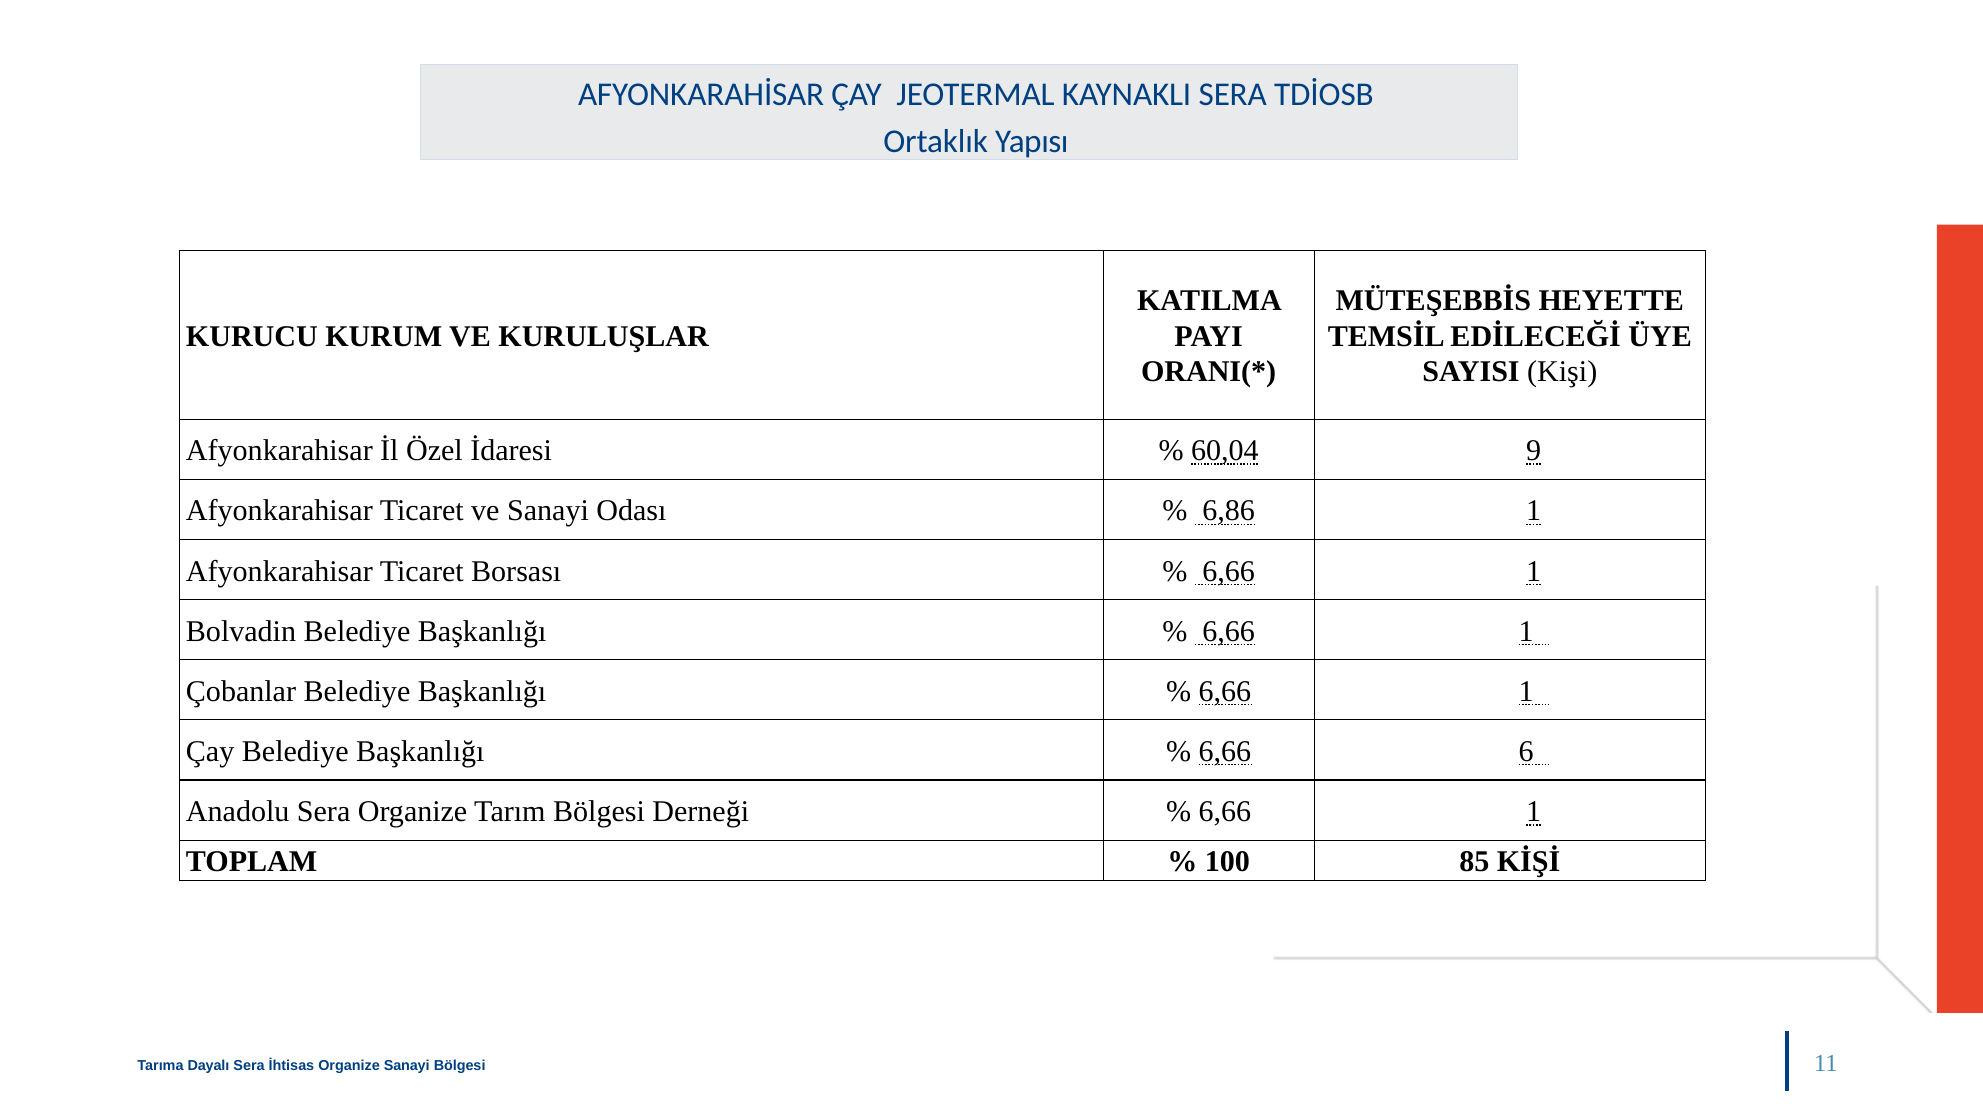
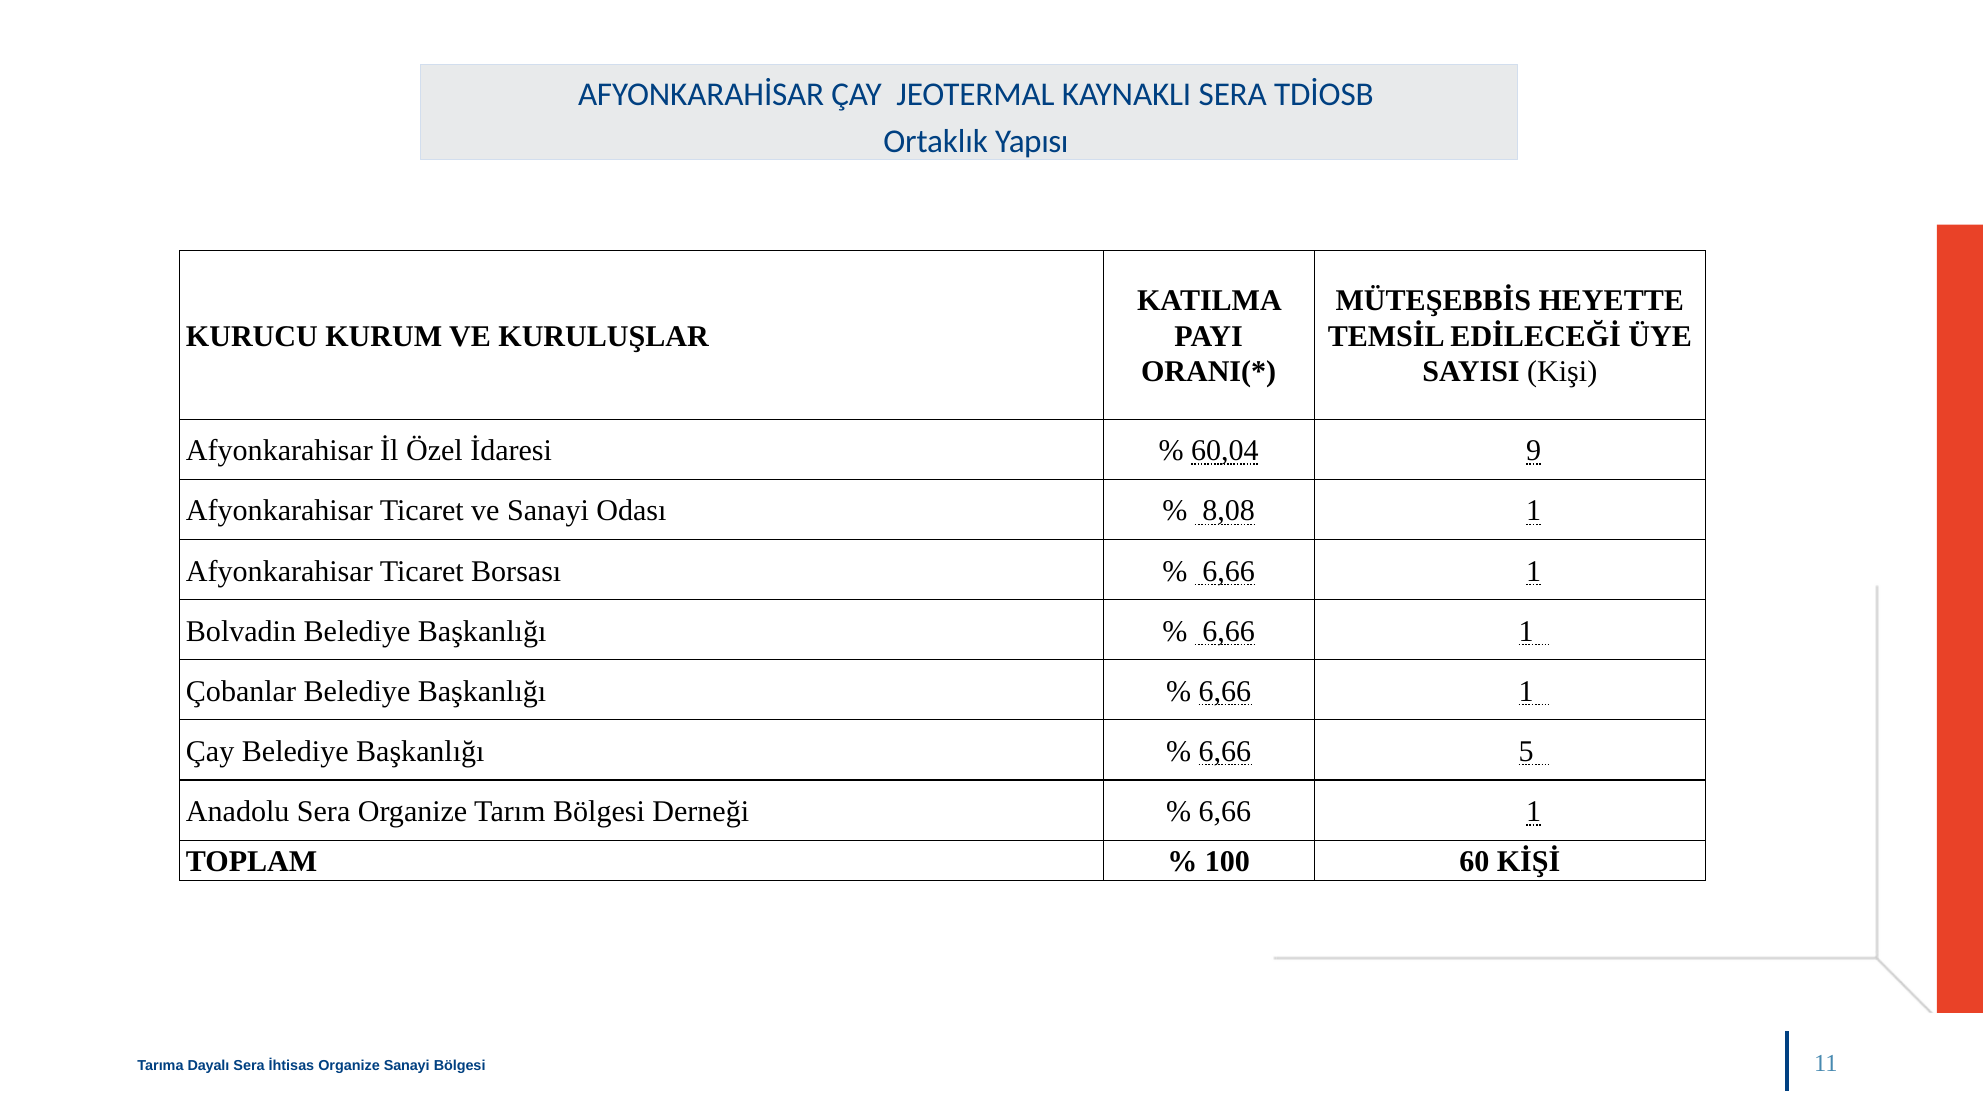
6,86: 6,86 -> 8,08 (1229, 511)
6: 6 -> 5 (1526, 751)
85: 85 -> 60 (1474, 862)
